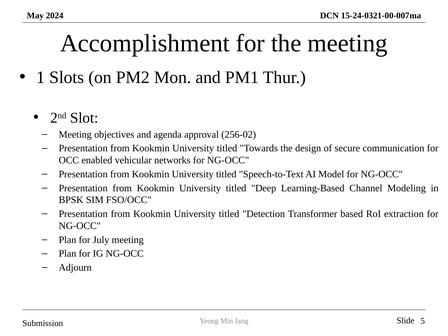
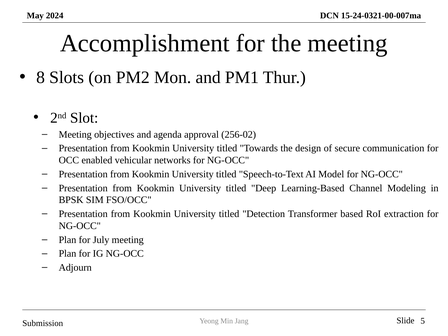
1: 1 -> 8 (41, 77)
